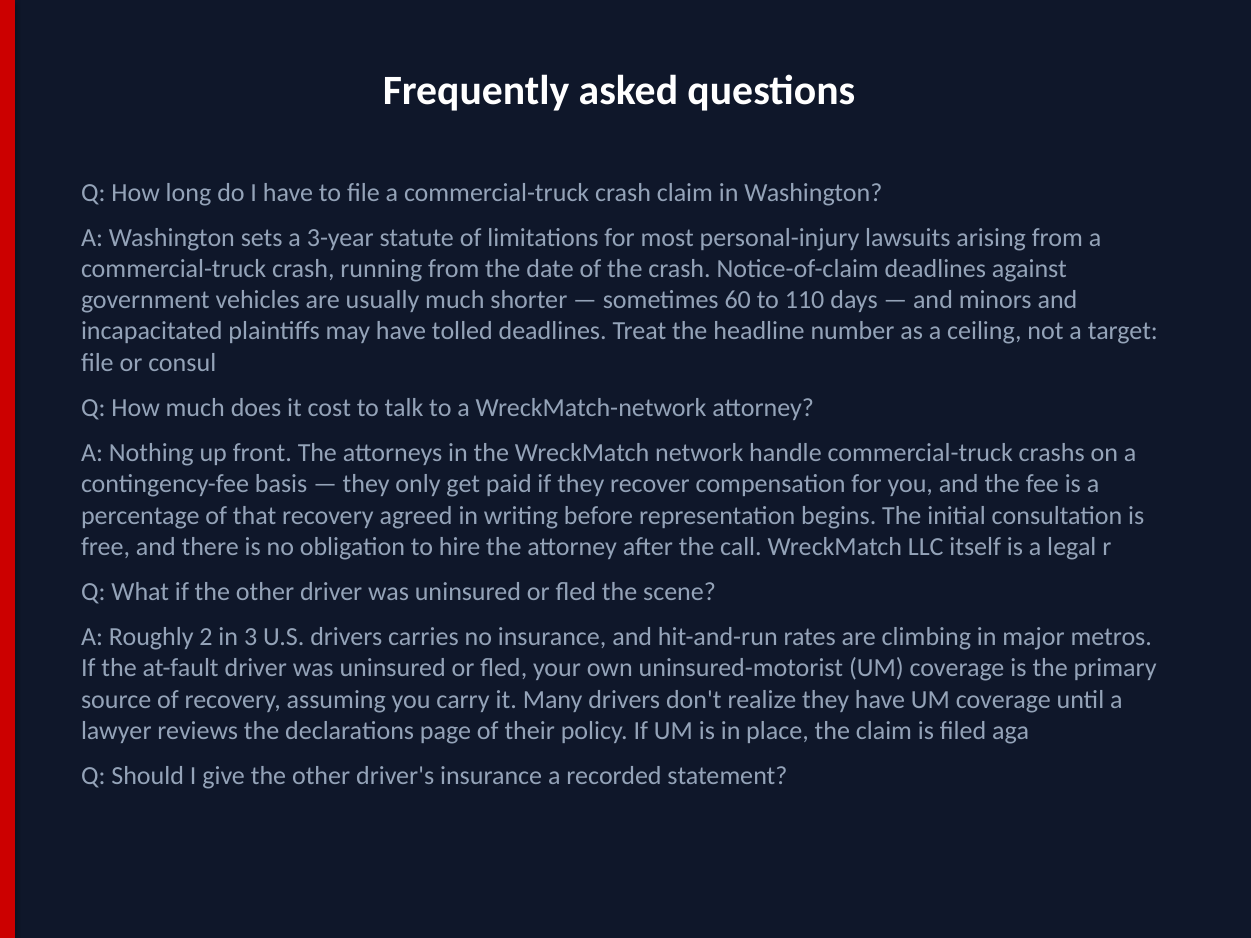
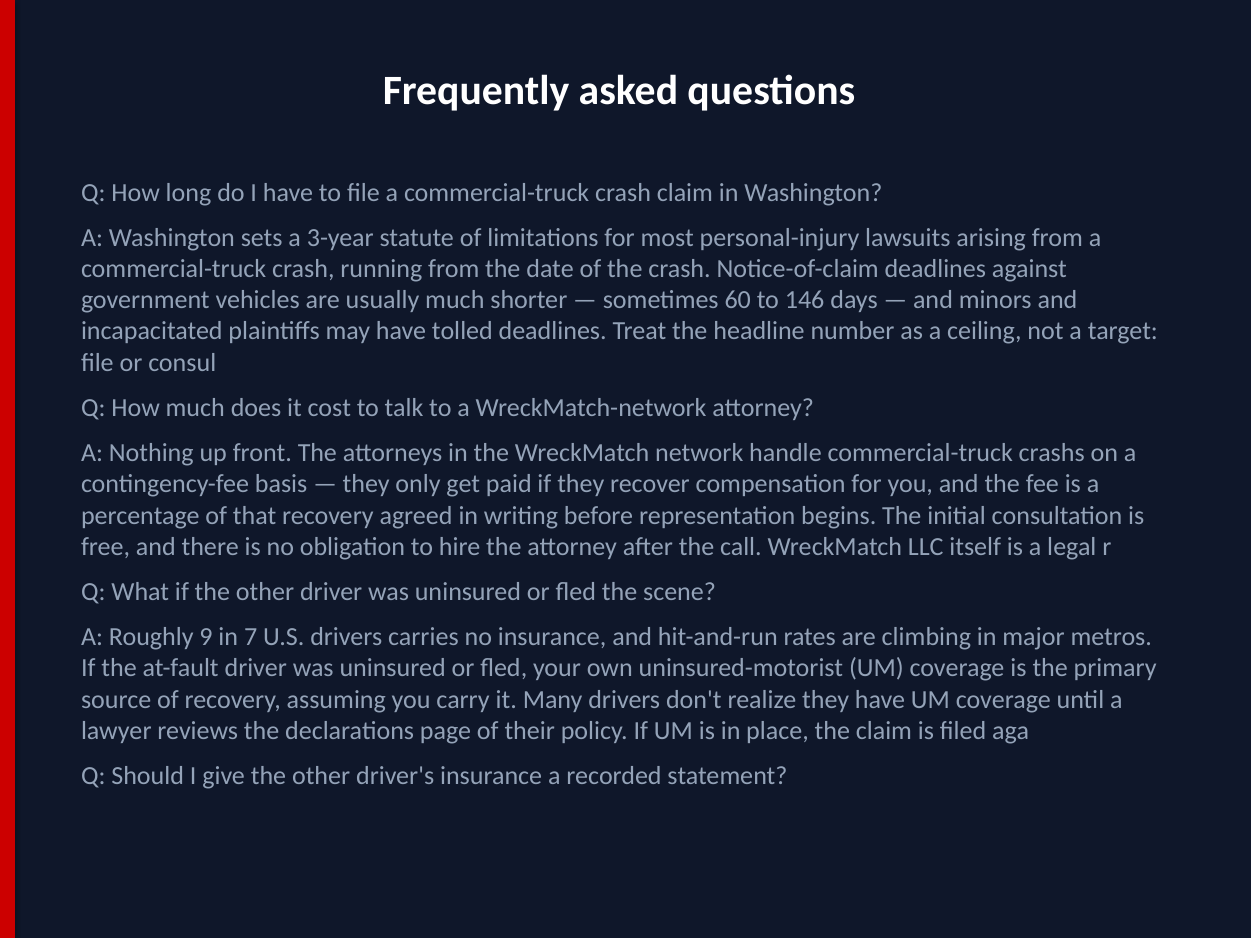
110: 110 -> 146 (805, 300)
2: 2 -> 9 (206, 637)
3: 3 -> 7 (251, 637)
